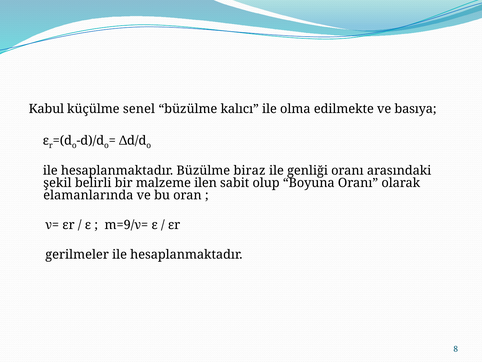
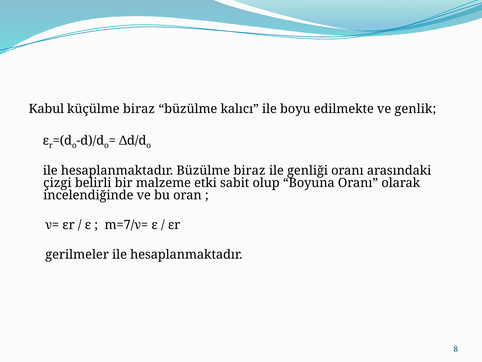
küçülme senel: senel -> biraz (139, 109)
olma: olma -> boyu (295, 109)
basıya: basıya -> genlik (415, 109)
şekil: şekil -> çizgi (57, 183)
ilen: ilen -> etki (206, 183)
elamanlarında: elamanlarında -> incelendiğinde (88, 195)
m=9/ν=: m=9/ν= -> m=7/ν= (126, 225)
